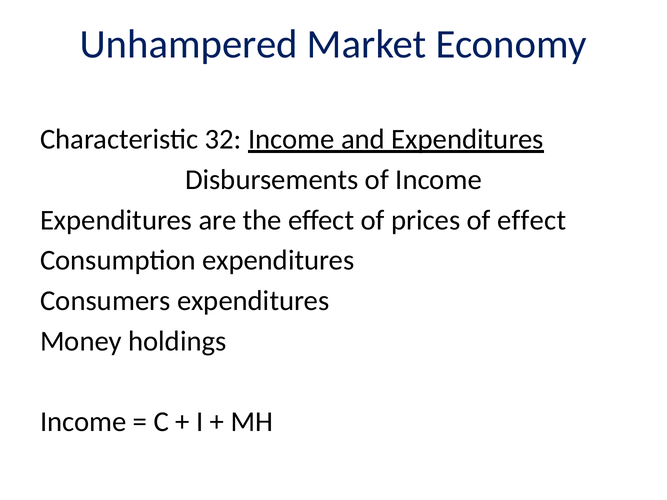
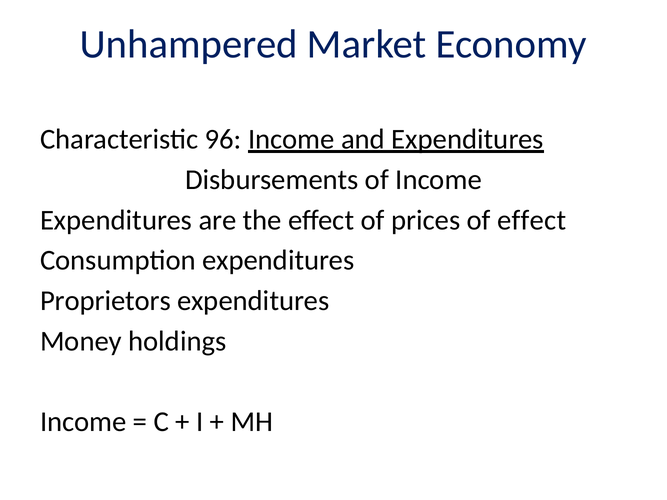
32: 32 -> 96 (223, 139)
Consumers: Consumers -> Proprietors (105, 301)
